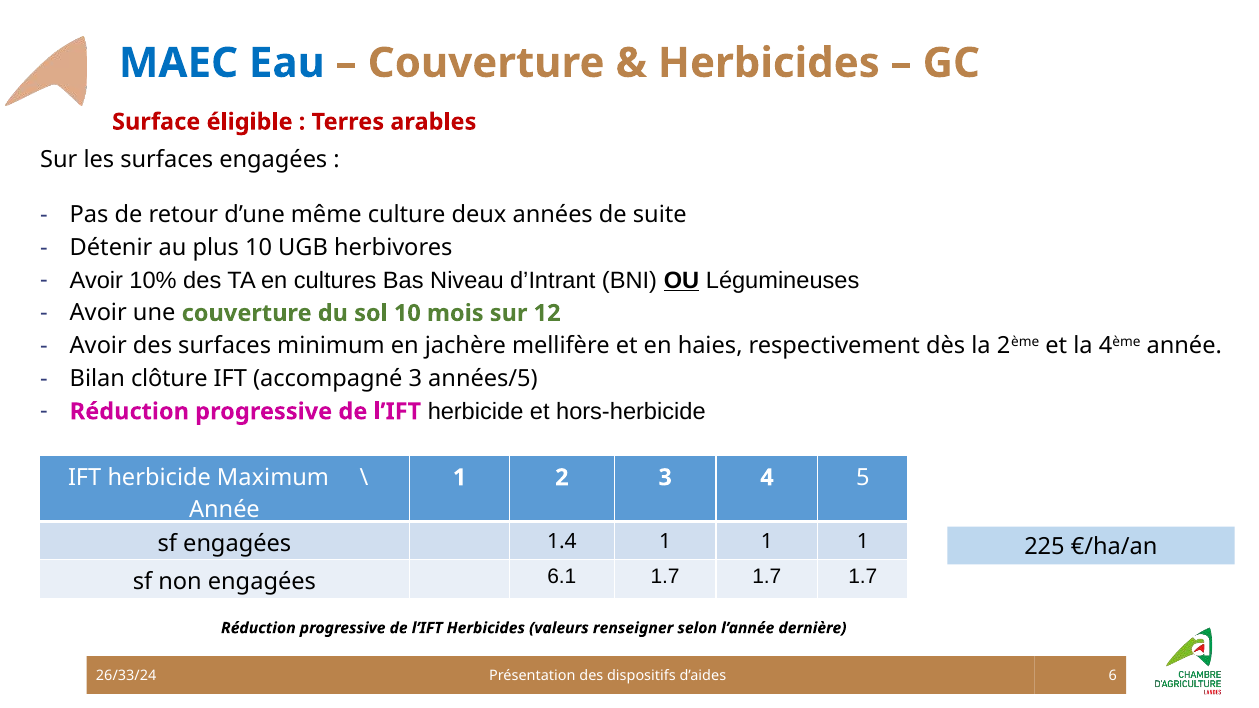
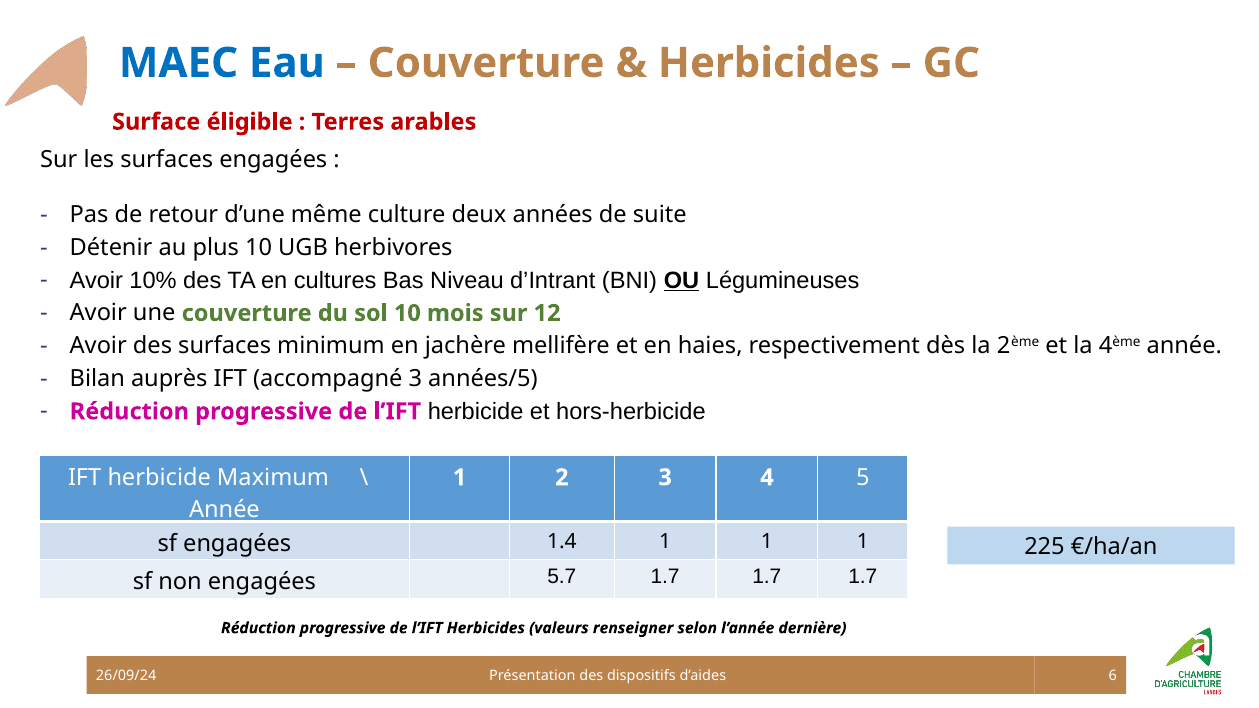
clôture: clôture -> auprès (169, 379)
6.1: 6.1 -> 5.7 (562, 577)
26/33/24: 26/33/24 -> 26/09/24 (126, 676)
